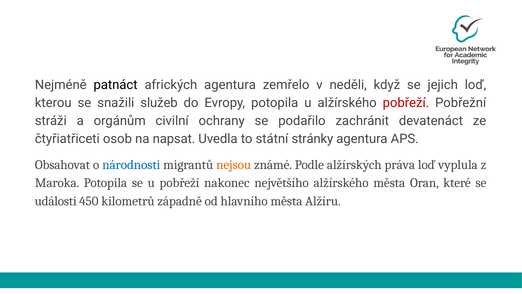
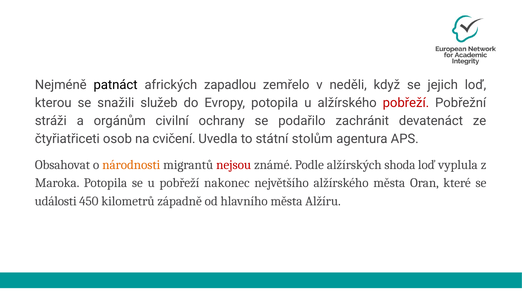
afrických agentura: agentura -> zapadlou (230, 85)
napsat: napsat -> cvičení (174, 139)
stránky: stránky -> stolům (312, 139)
národnosti colour: blue -> orange (131, 165)
nejsou colour: orange -> red (234, 165)
práva: práva -> shoda (400, 165)
